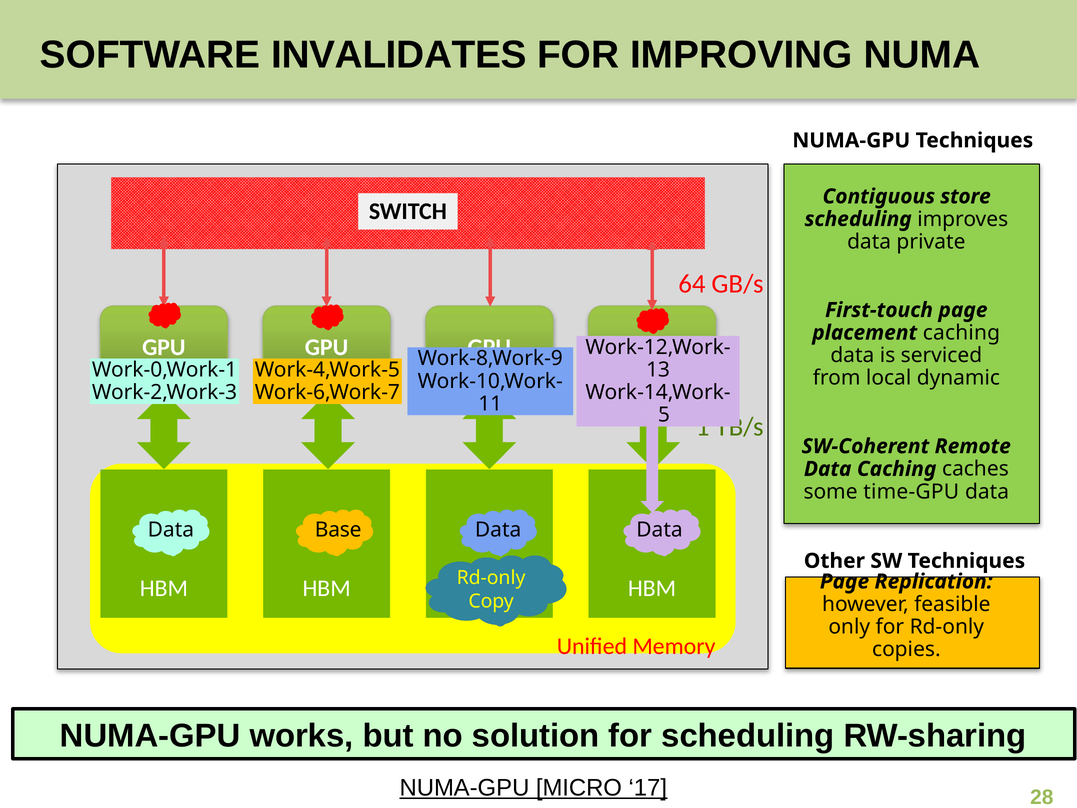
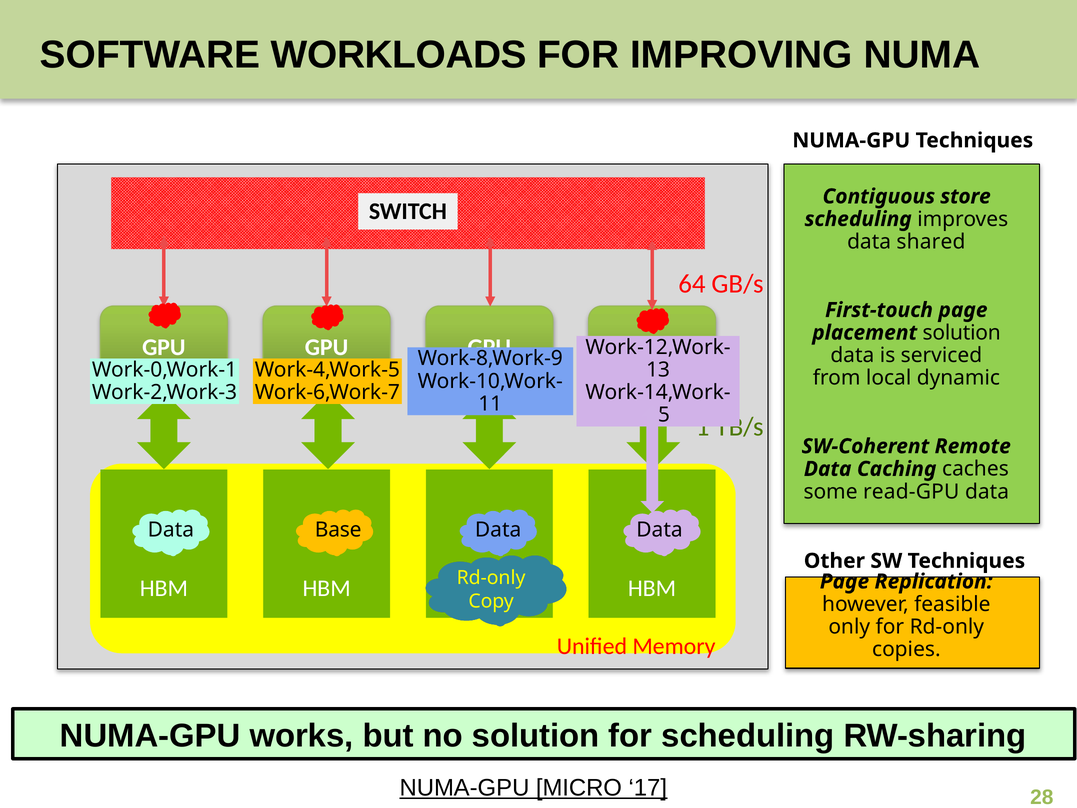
INVALIDATES: INVALIDATES -> WORKLOADS (399, 55)
data private: private -> shared (931, 242)
placement caching: caching -> solution (962, 333)
time-GPU: time-GPU -> read-GPU (911, 491)
